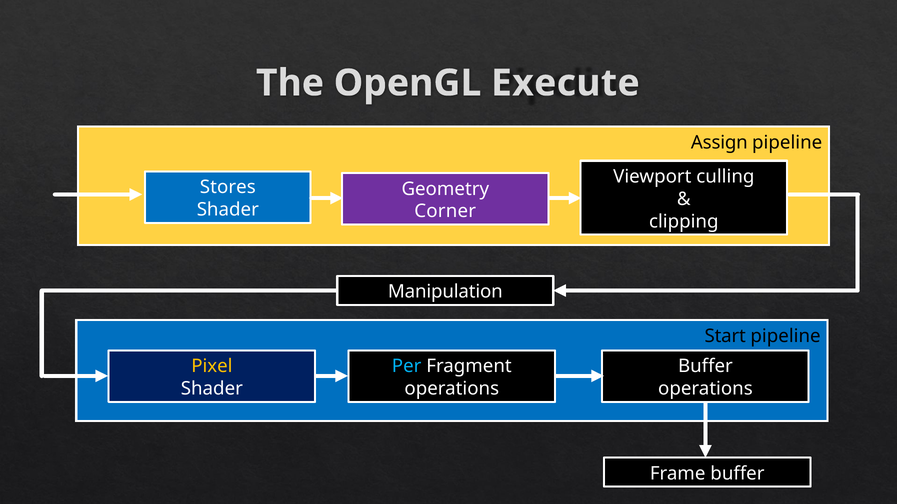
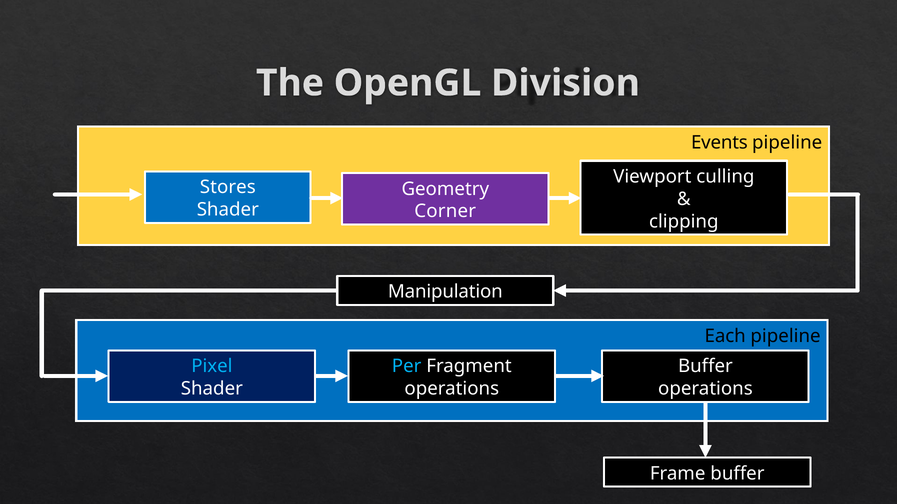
Execute: Execute -> Division (565, 83)
Assign: Assign -> Events (719, 143)
Start: Start -> Each (725, 336)
Pixel colour: yellow -> light blue (212, 367)
